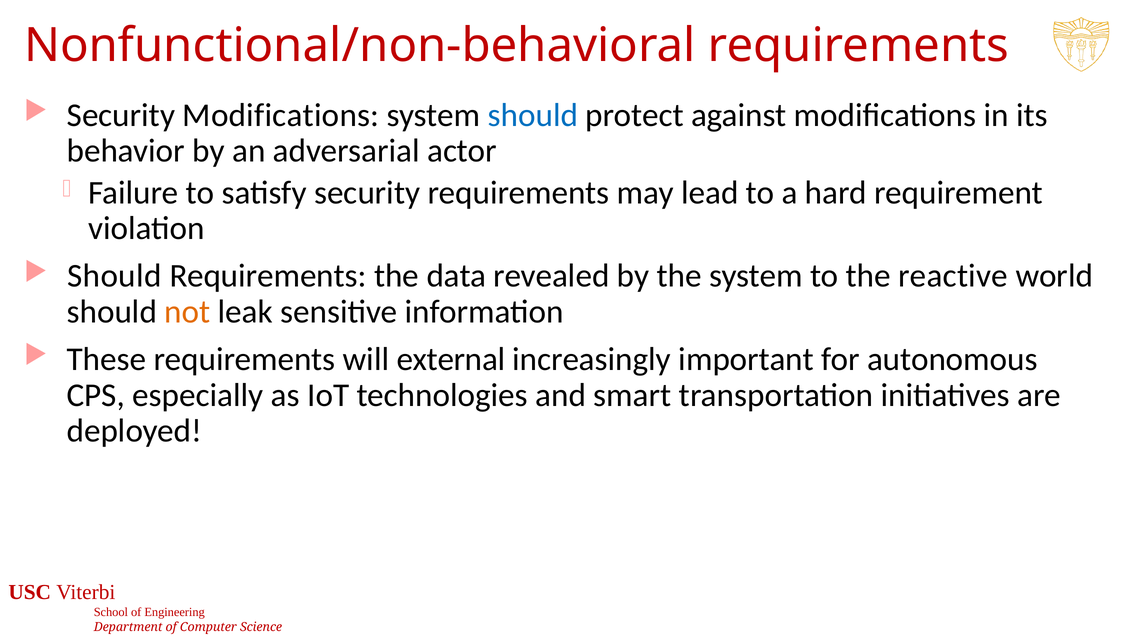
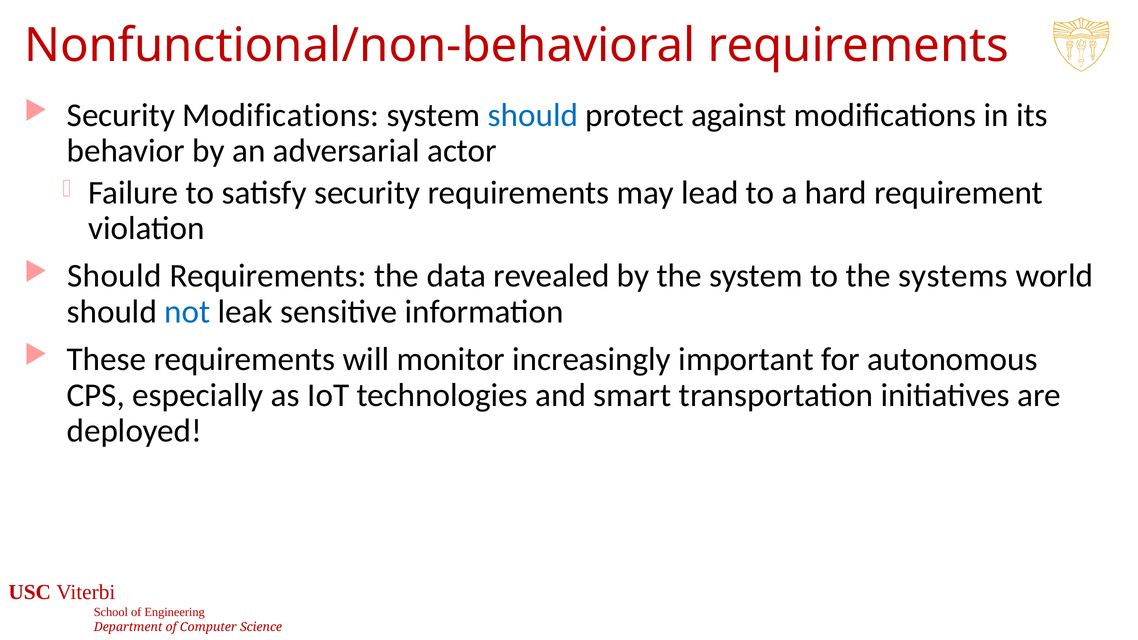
reactive: reactive -> systems (953, 276)
not colour: orange -> blue (187, 312)
external: external -> monitor (451, 359)
